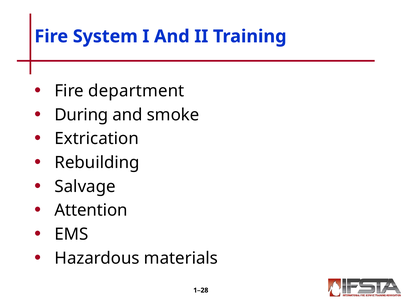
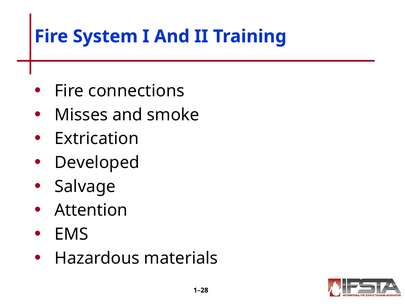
department: department -> connections (136, 91)
During: During -> Misses (81, 115)
Rebuilding: Rebuilding -> Developed (97, 162)
